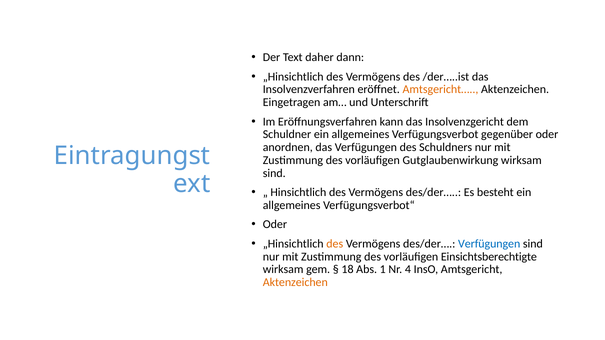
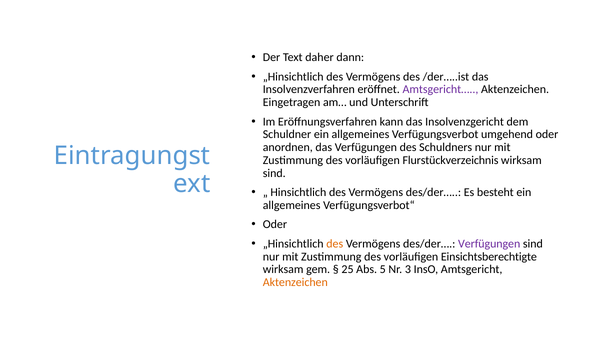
Amtsgericht… colour: orange -> purple (440, 90)
gegenüber: gegenüber -> umgehend (507, 135)
Gutglaubenwirkung: Gutglaubenwirkung -> Flurstückverzeichnis (451, 160)
Verfügungen colour: blue -> purple (489, 244)
18: 18 -> 25 (348, 270)
1: 1 -> 5 (383, 270)
4: 4 -> 3 (408, 270)
